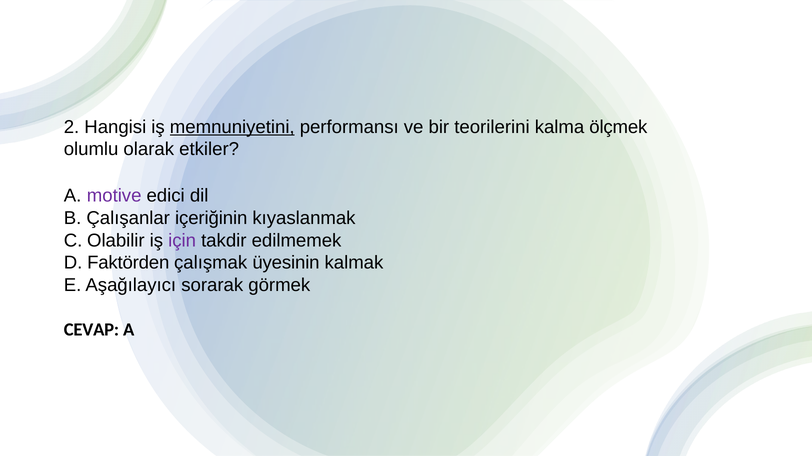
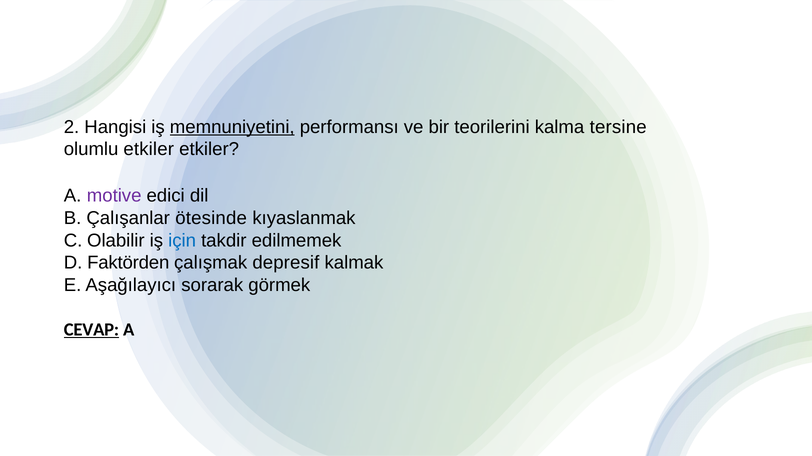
ölçmek: ölçmek -> tersine (618, 127)
olumlu olarak: olarak -> etkiler (149, 149)
içeriğinin: içeriğinin -> ötesinde (211, 218)
için colour: purple -> blue (182, 241)
üyesinin: üyesinin -> depresif (286, 263)
CEVAP underline: none -> present (91, 330)
